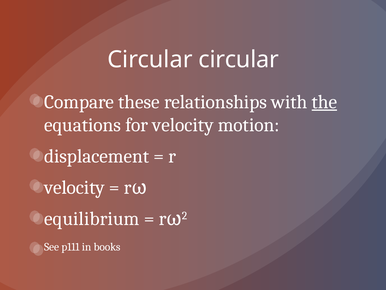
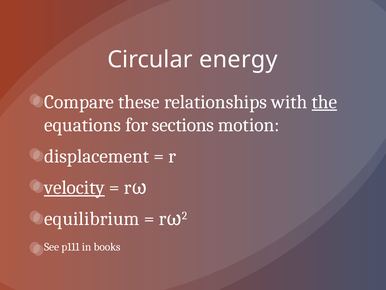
Circular circular: circular -> energy (238, 60)
for velocity: velocity -> sections (183, 125)
velocity underline: none -> present (74, 187)
